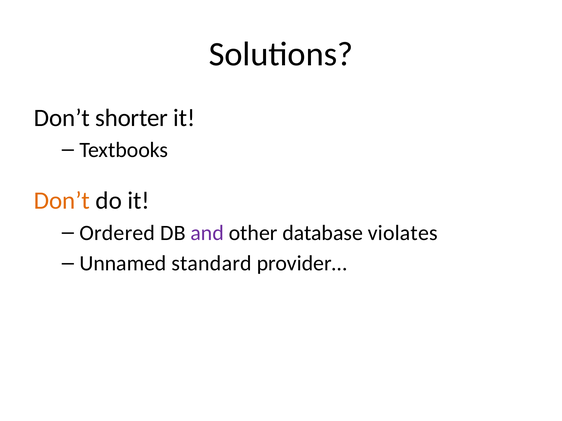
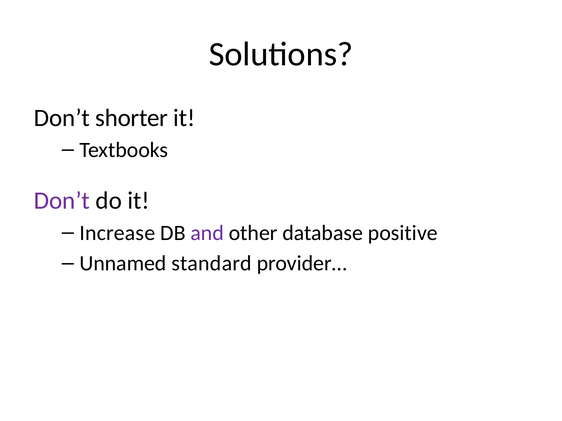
Don’t colour: orange -> purple (62, 201)
Ordered: Ordered -> Increase (117, 233)
violates: violates -> positive (403, 233)
